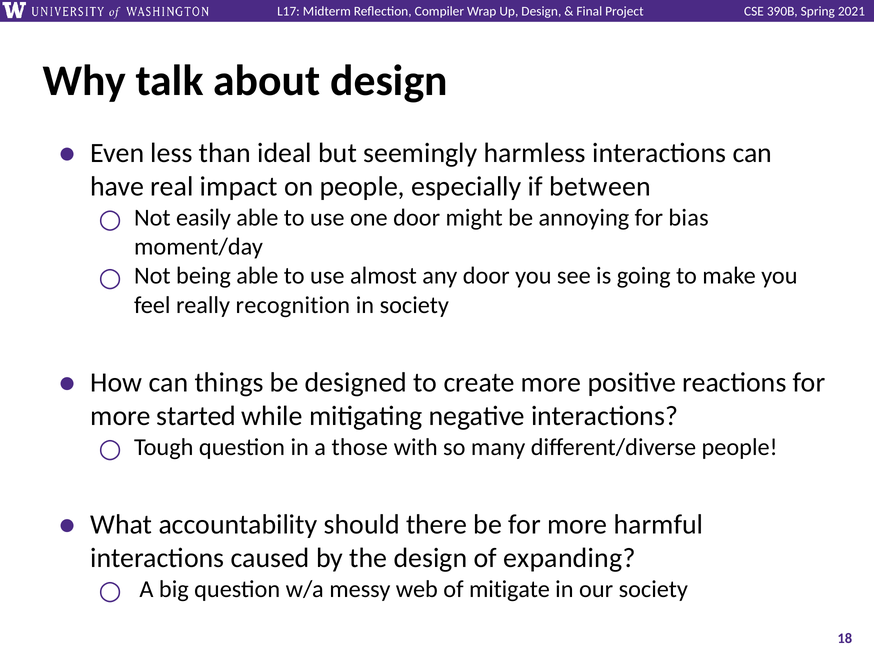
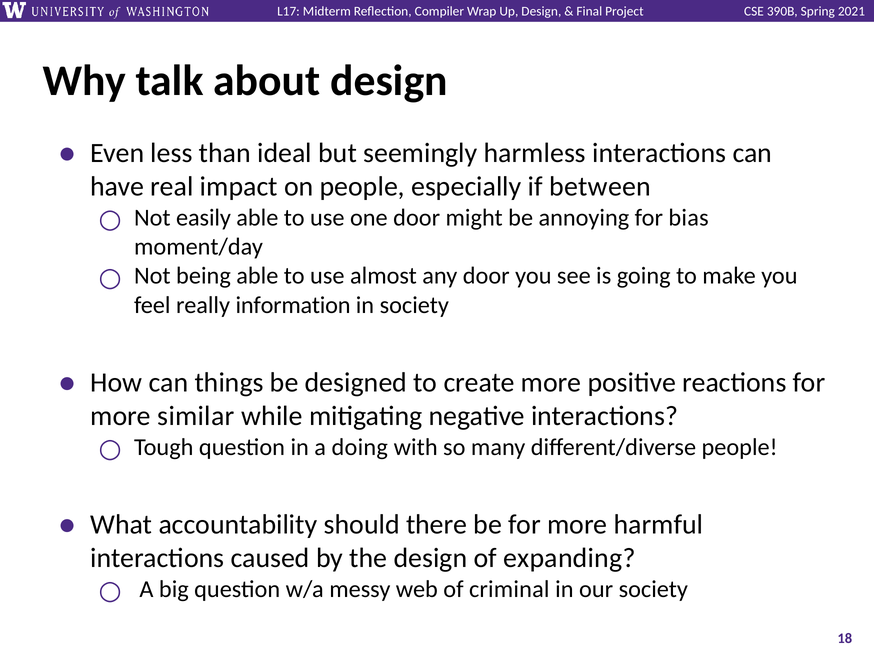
recognition: recognition -> information (293, 305)
started: started -> similar (196, 416)
those: those -> doing (360, 447)
mitigate: mitigate -> criminal (509, 590)
